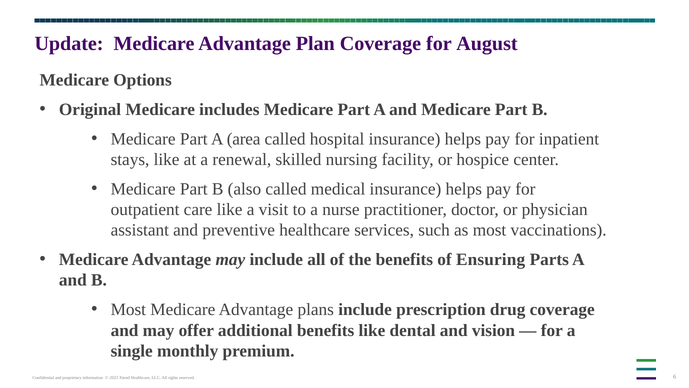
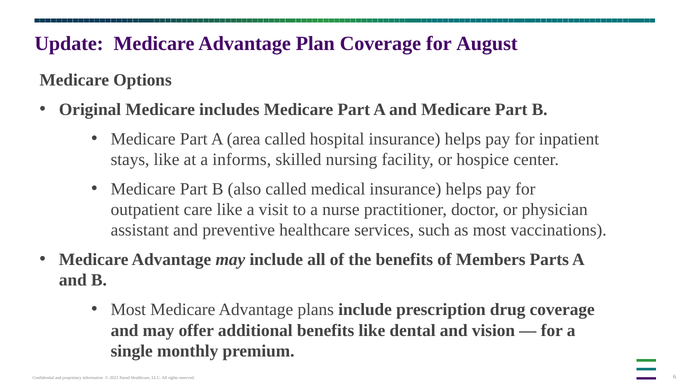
renewal: renewal -> informs (242, 159)
Ensuring: Ensuring -> Members (491, 259)
